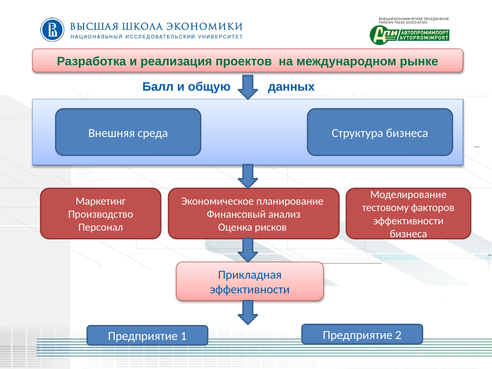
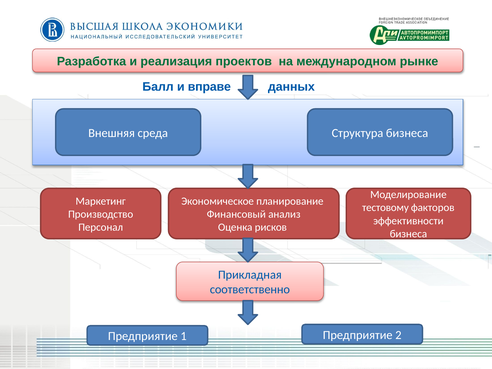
общую: общую -> вправе (209, 87)
эффективности: эффективности -> соответственно (250, 290)
